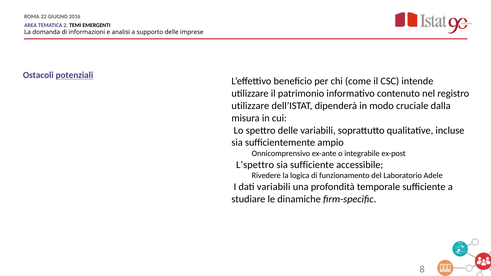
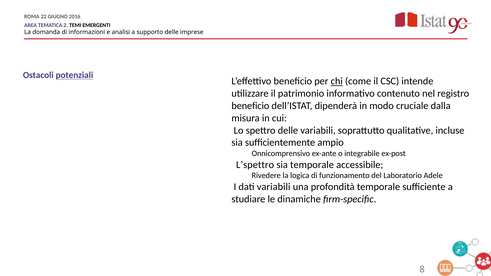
chi underline: none -> present (337, 81)
utilizzare: utilizzare -> beneficio (250, 106)
sia sufficiente: sufficiente -> temporale (312, 165)
